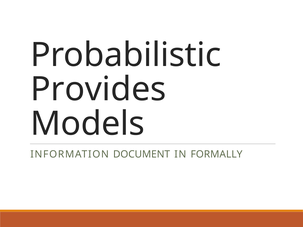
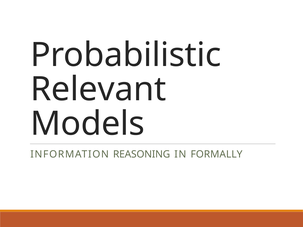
Provides: Provides -> Relevant (98, 89)
DOCUMENT: DOCUMENT -> REASONING (142, 155)
